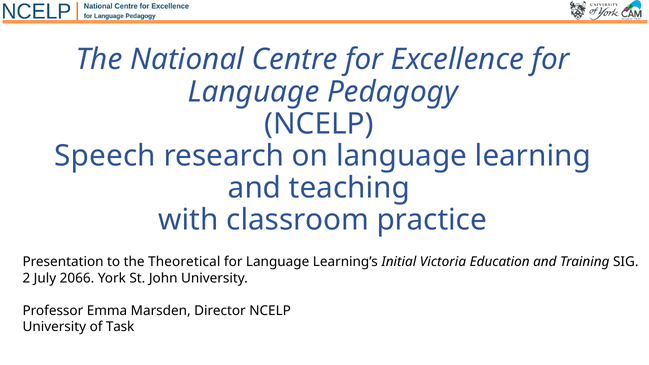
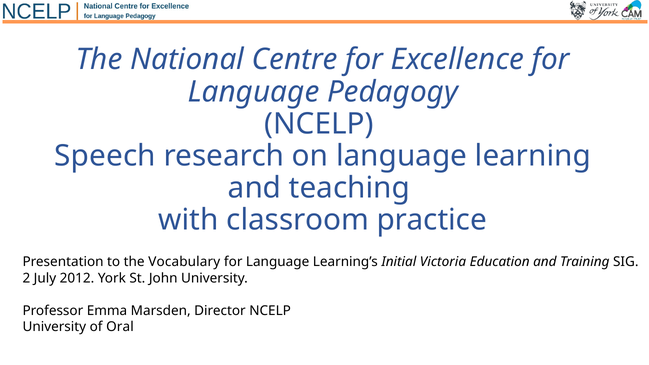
Theoretical: Theoretical -> Vocabulary (184, 262)
2066: 2066 -> 2012 (77, 278)
Task: Task -> Oral (120, 327)
